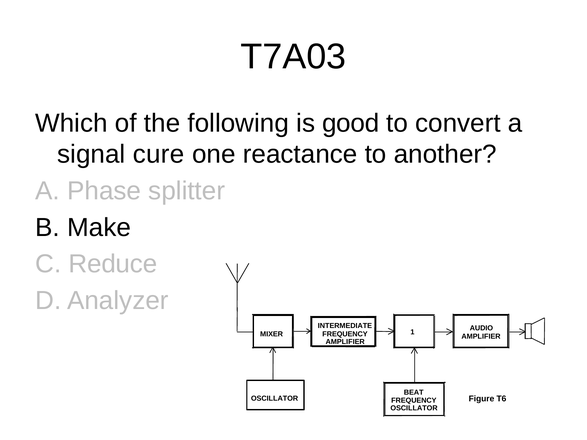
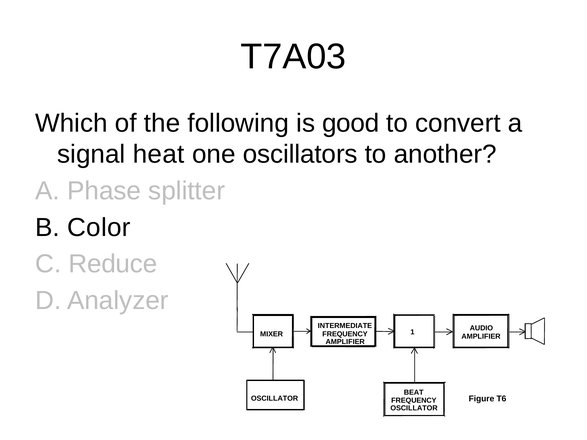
cure: cure -> heat (159, 154)
reactance: reactance -> oscillators (300, 154)
Make: Make -> Color (99, 228)
